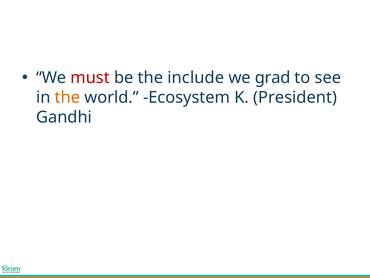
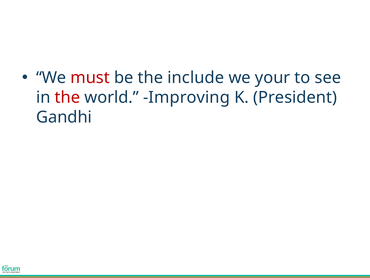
grad: grad -> your (273, 78)
the colour: orange -> red (67, 97)
Ecosystem: Ecosystem -> Improving (186, 97)
